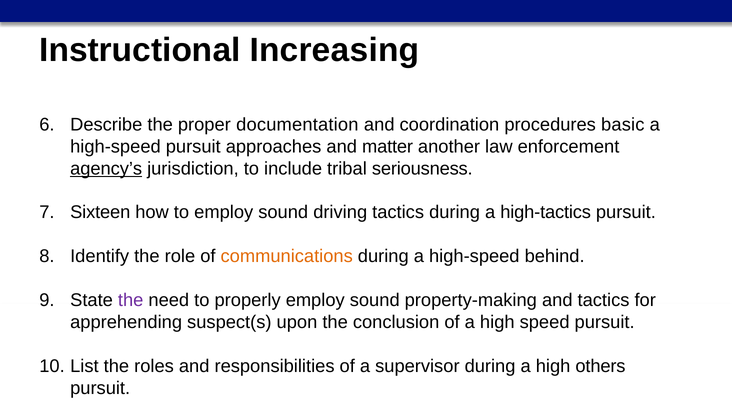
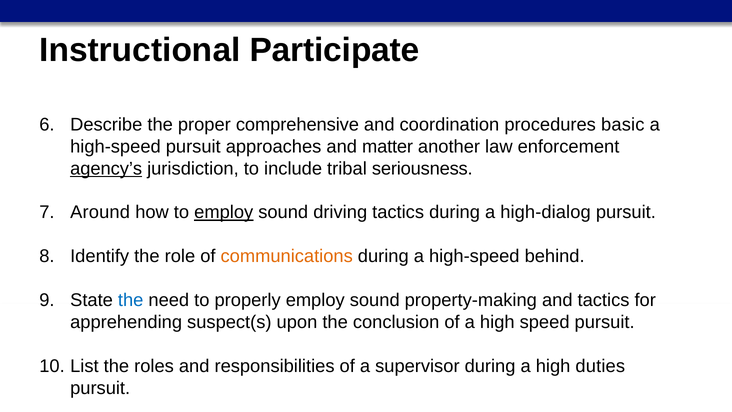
Increasing: Increasing -> Participate (335, 50)
documentation: documentation -> comprehensive (297, 124)
Sixteen: Sixteen -> Around (100, 212)
employ underline: none -> present (224, 212)
high-tactics: high-tactics -> high-dialog (546, 212)
the colour: purple -> blue (131, 300)
others: others -> duties (600, 366)
